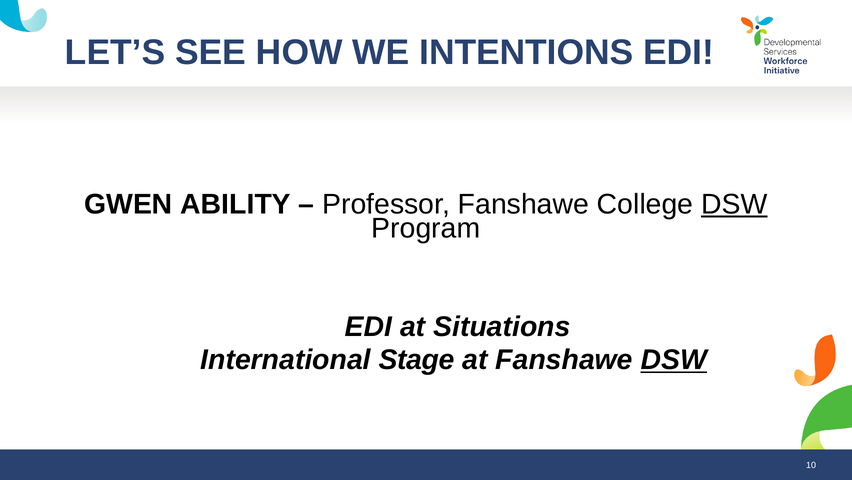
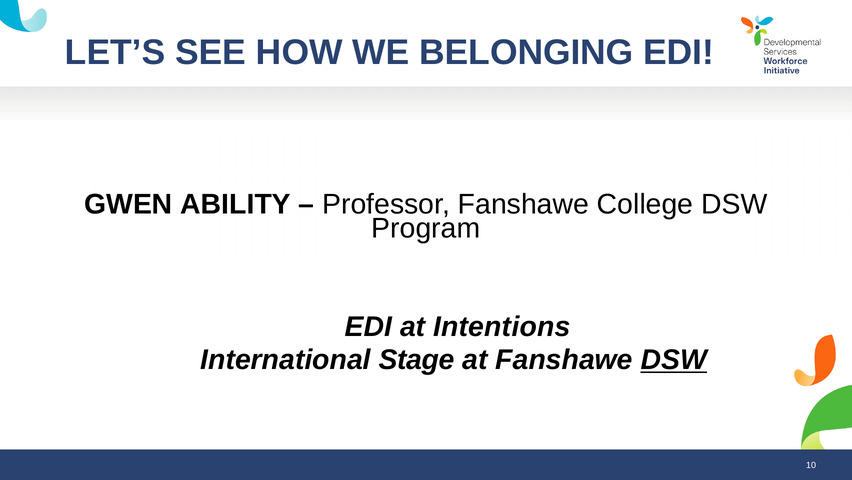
INTENTIONS: INTENTIONS -> BELONGING (526, 52)
DSW underline: present -> none (734, 204)
Situations: Situations -> Intentions (502, 327)
